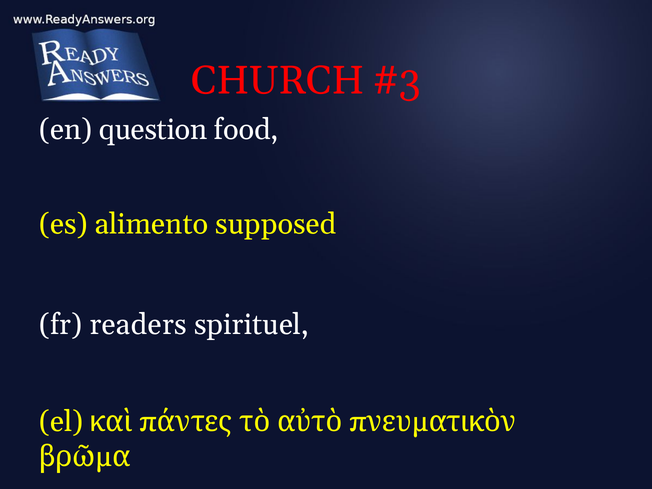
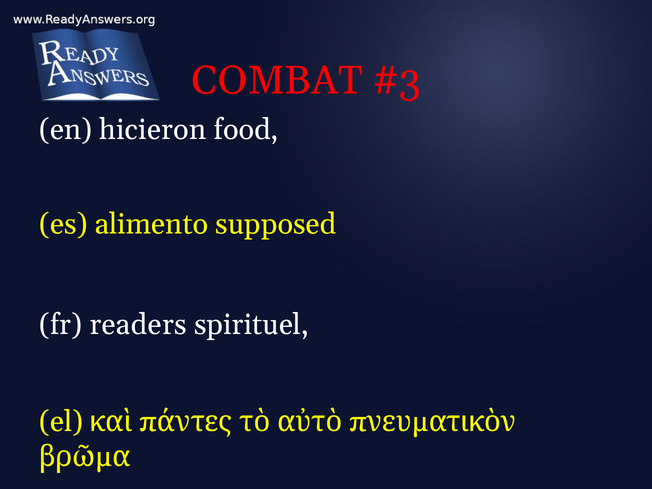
CHURCH: CHURCH -> COMBAT (277, 80)
question: question -> hicieron (153, 130)
